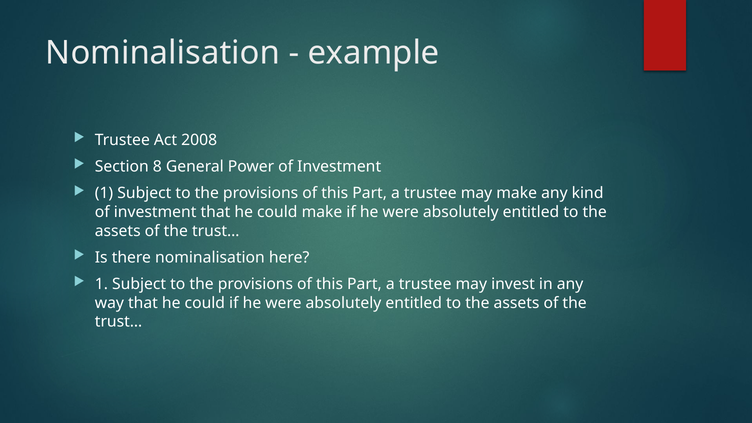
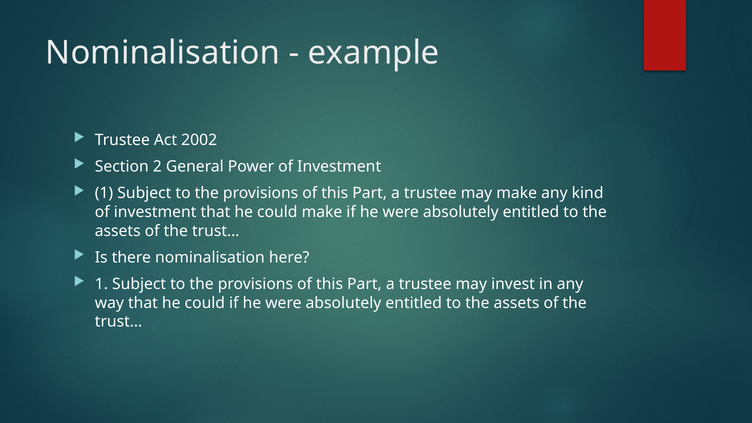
2008: 2008 -> 2002 (199, 140)
8: 8 -> 2 (157, 167)
